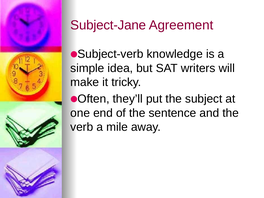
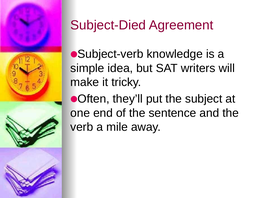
Subject-Jane: Subject-Jane -> Subject-Died (108, 25)
